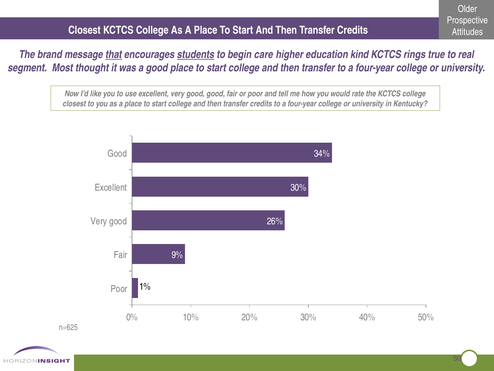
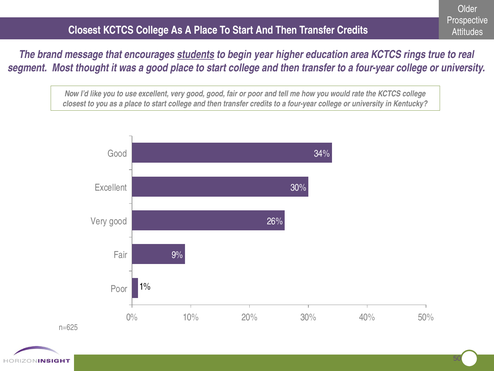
that underline: present -> none (114, 54)
care: care -> year (264, 54)
kind: kind -> area (360, 54)
